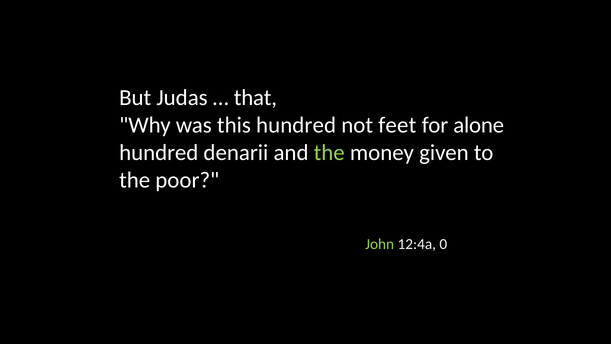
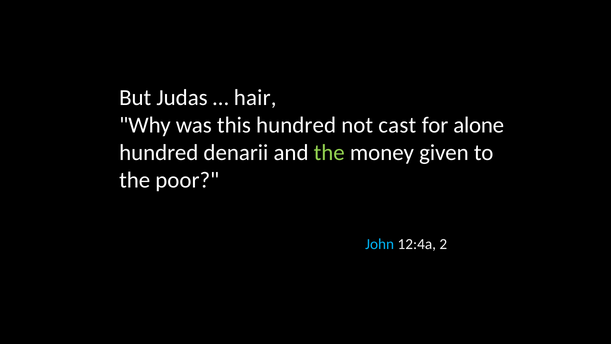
that: that -> hair (255, 97)
feet: feet -> cast (397, 125)
John colour: light green -> light blue (380, 244)
0: 0 -> 2 (443, 244)
